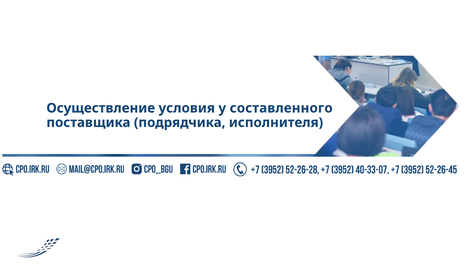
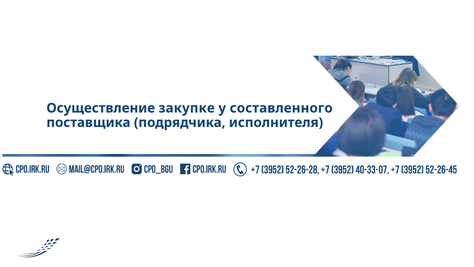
условия: условия -> закупке (187, 108)
